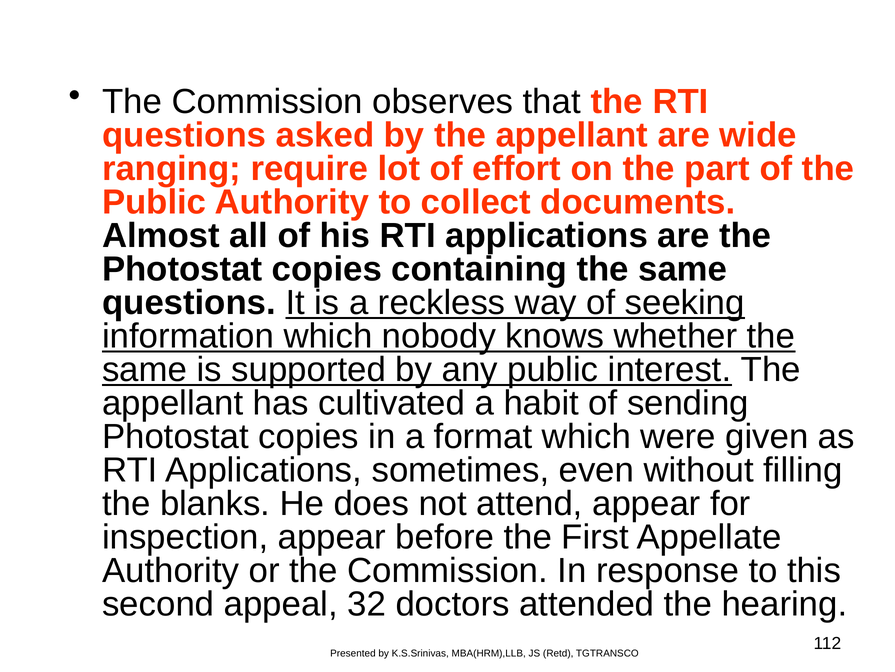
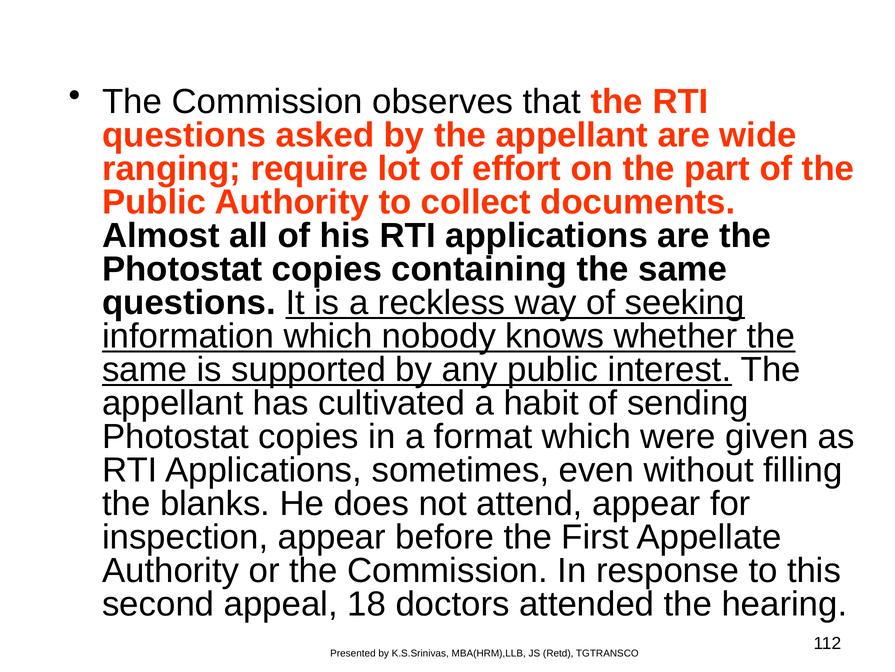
32: 32 -> 18 (367, 603)
